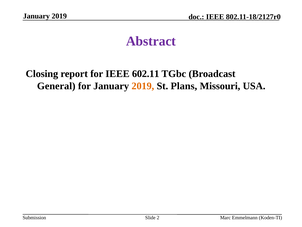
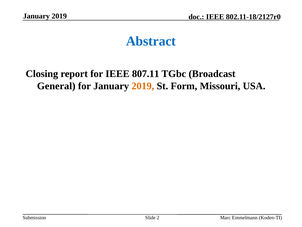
Abstract colour: purple -> blue (151, 41)
602.11: 602.11 -> 807.11 (146, 74)
Plans: Plans -> Form (184, 86)
